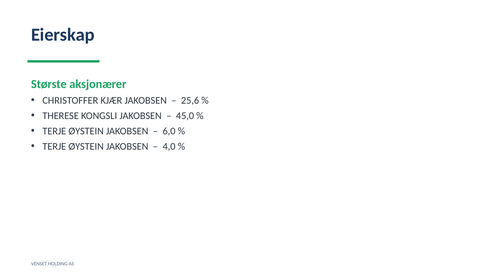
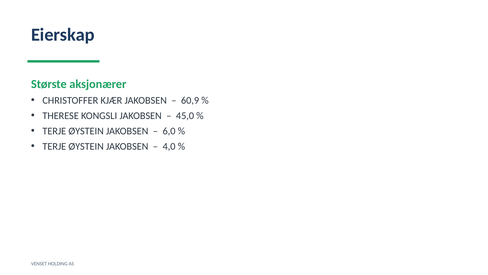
25,6: 25,6 -> 60,9 (190, 100)
